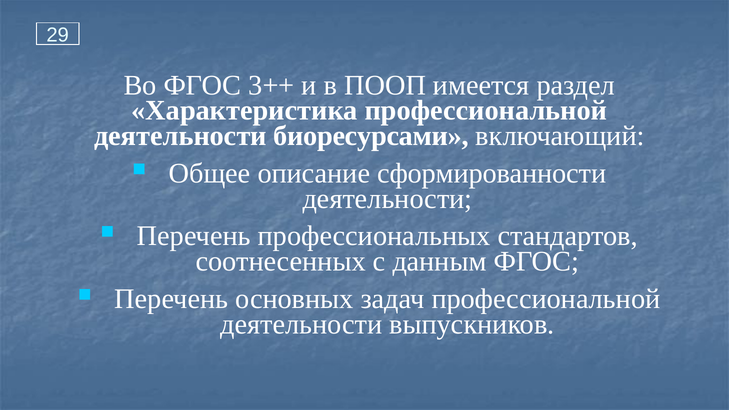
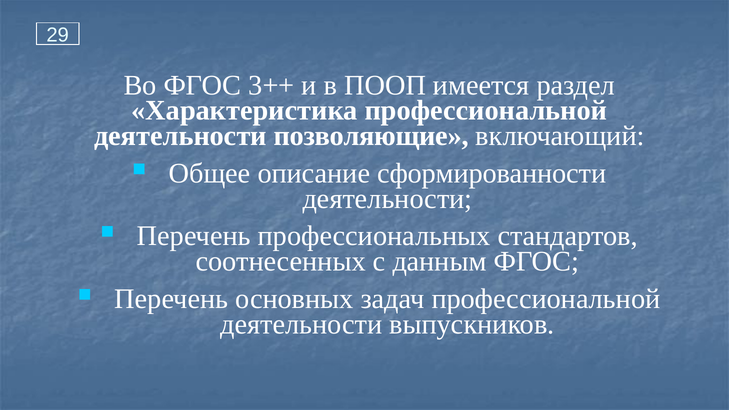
биоресурсами: биоресурсами -> позволяющие (371, 136)
